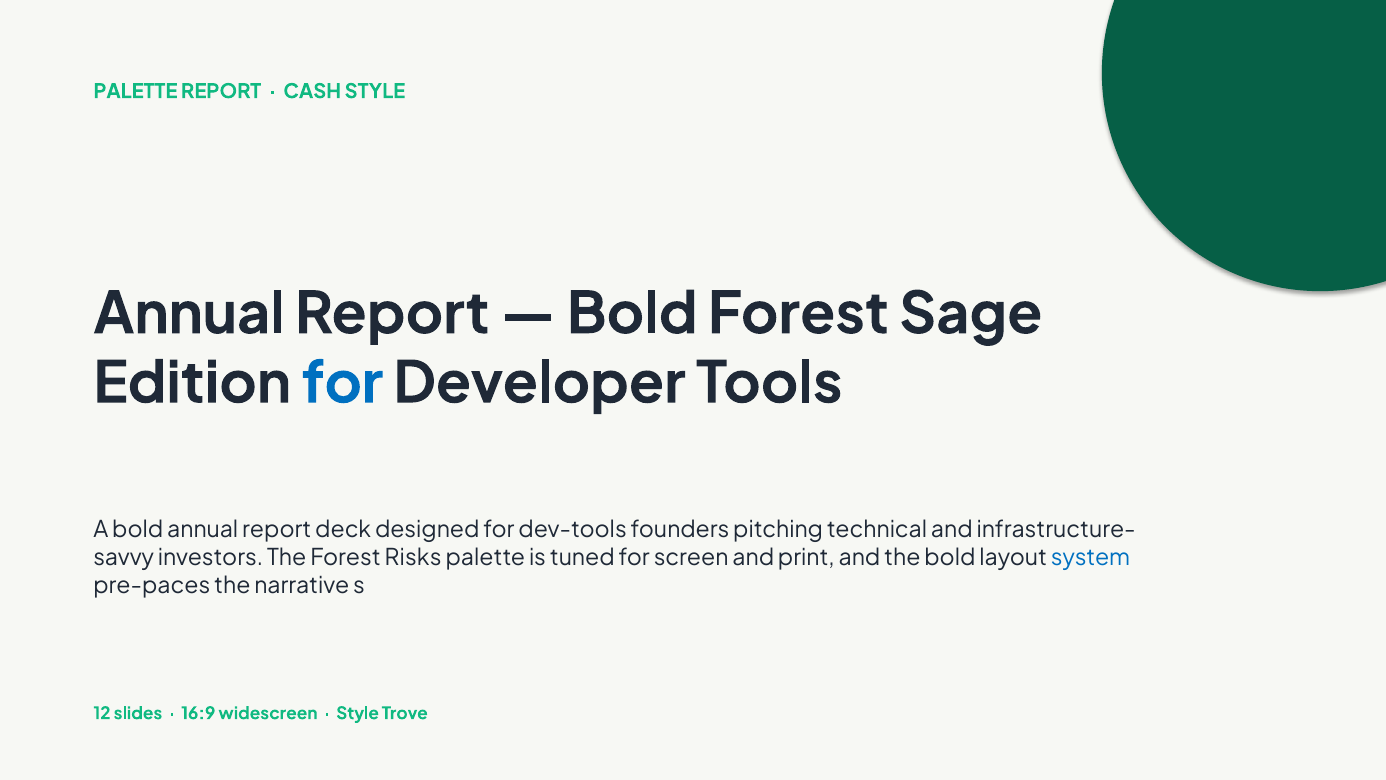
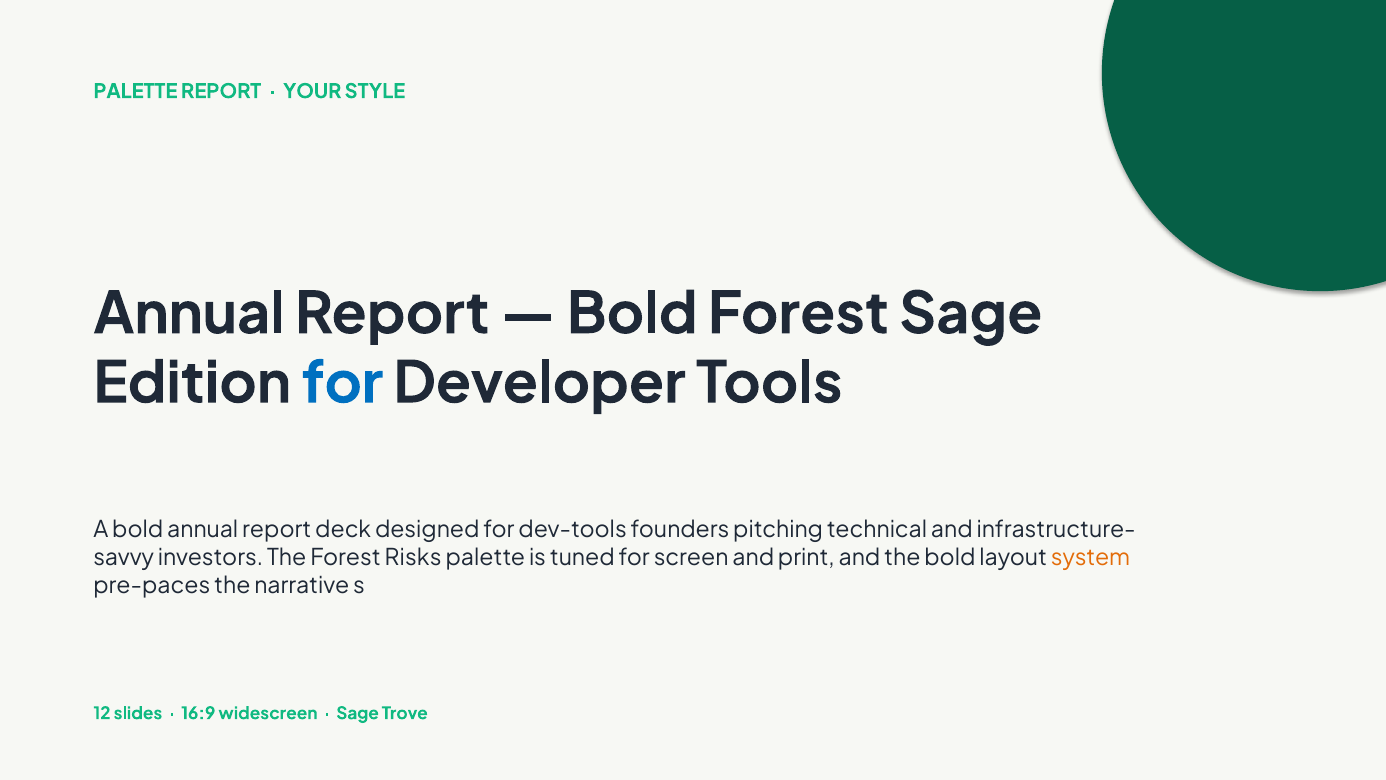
CASH: CASH -> YOUR (312, 91)
system colour: blue -> orange (1091, 558)
Style: Style -> Sage (358, 713)
